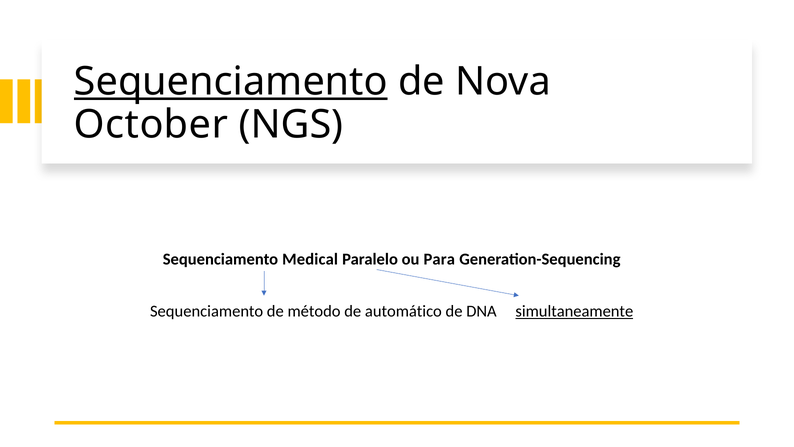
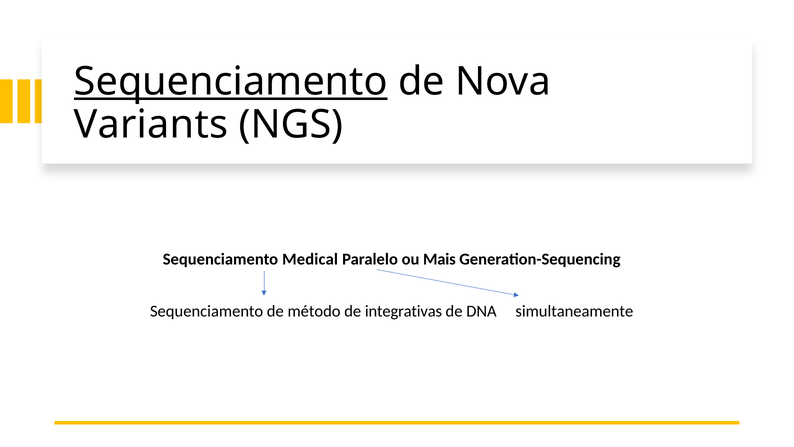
October: October -> Variants (151, 125)
Para: Para -> Mais (439, 259)
automático: automático -> integrativas (403, 311)
simultaneamente underline: present -> none (574, 311)
